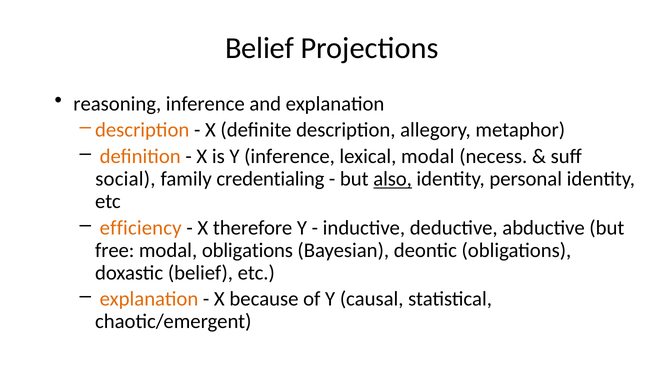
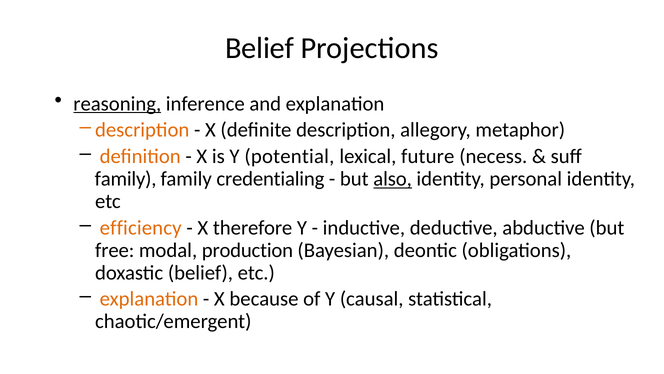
reasoning underline: none -> present (117, 104)
Y inference: inference -> potential (289, 156)
lexical modal: modal -> future (428, 156)
social: social -> family (126, 179)
modal obligations: obligations -> production (247, 250)
